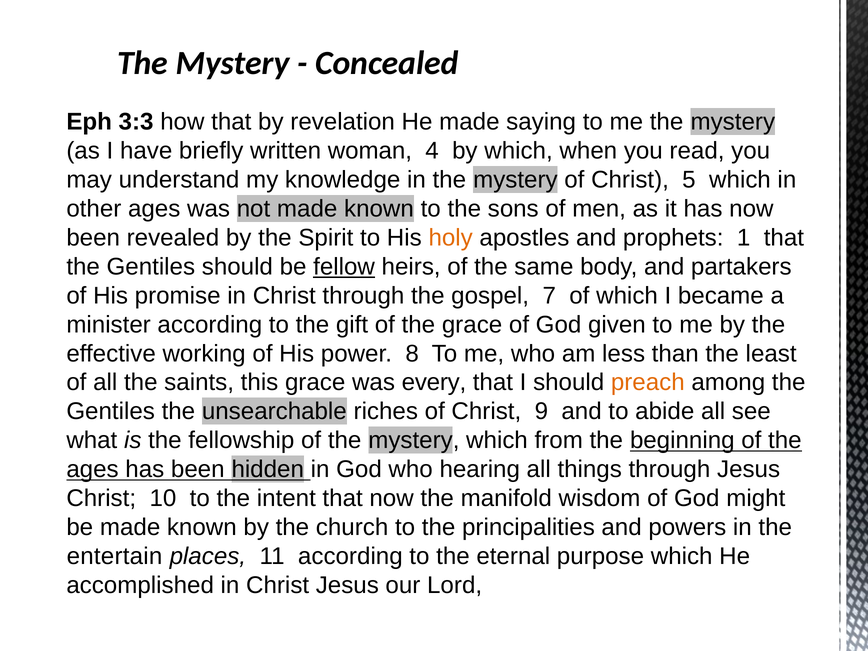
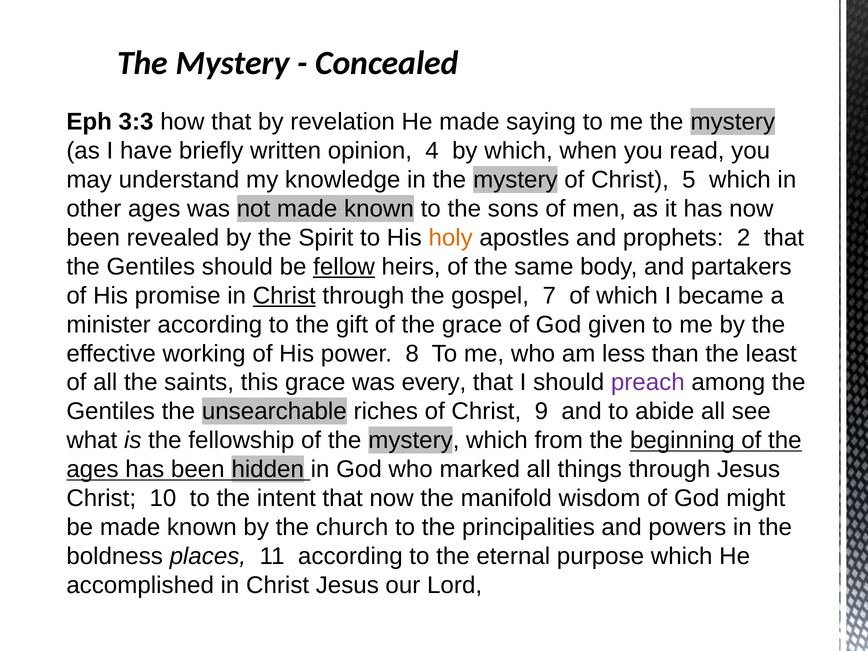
woman: woman -> opinion (370, 151)
1: 1 -> 2 (744, 238)
Christ underline: none -> present (284, 296)
preach colour: orange -> purple (648, 383)
hearing: hearing -> marked (480, 469)
entertain: entertain -> boldness (115, 556)
